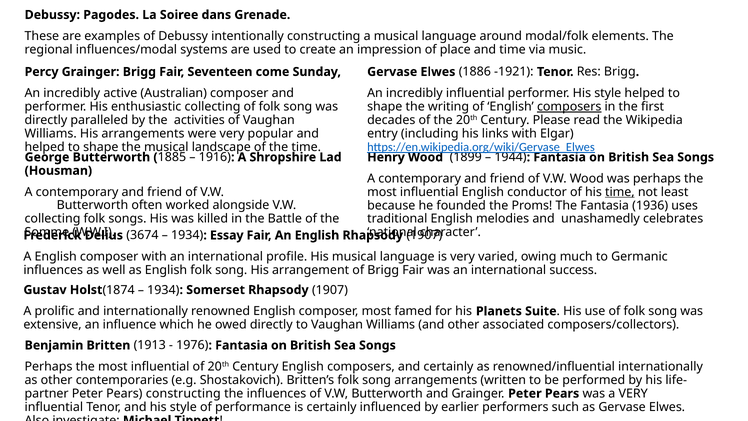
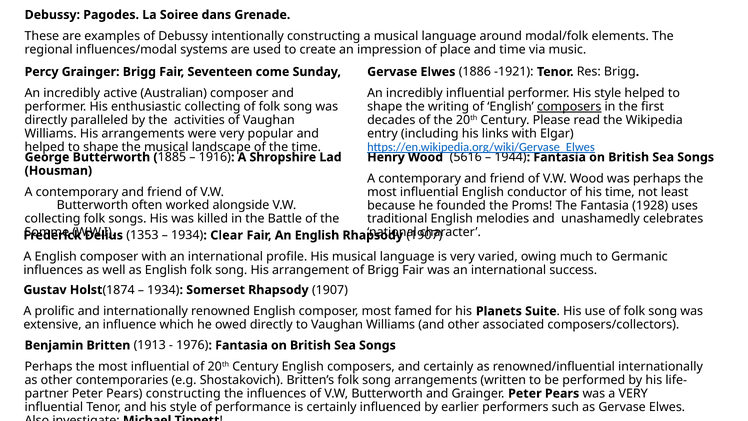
1899: 1899 -> 5616 (466, 157)
time underline: present -> none (620, 192)
1936: 1936 -> 1928 (650, 205)
3674: 3674 -> 1353 (142, 235)
Essay: Essay -> Clear (227, 235)
